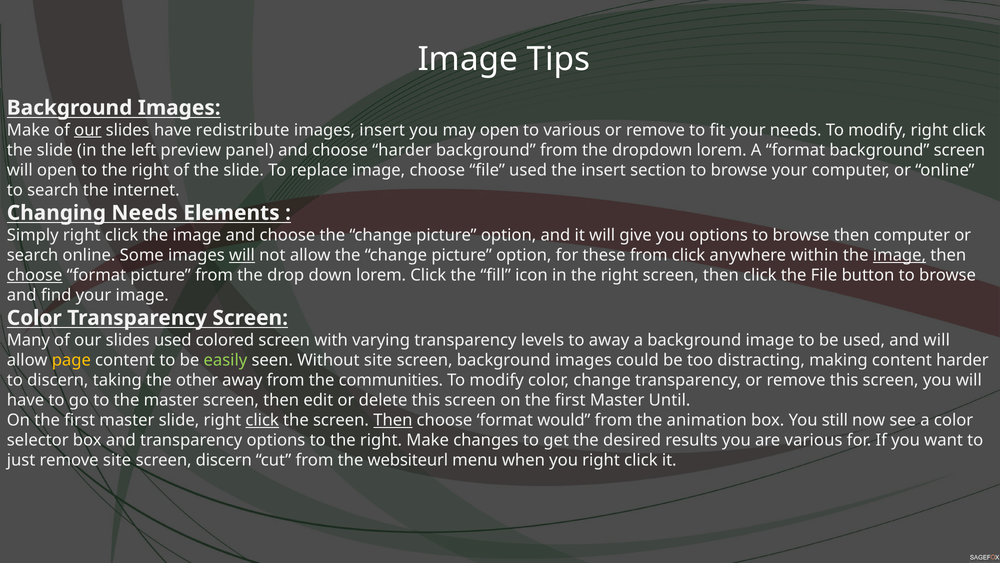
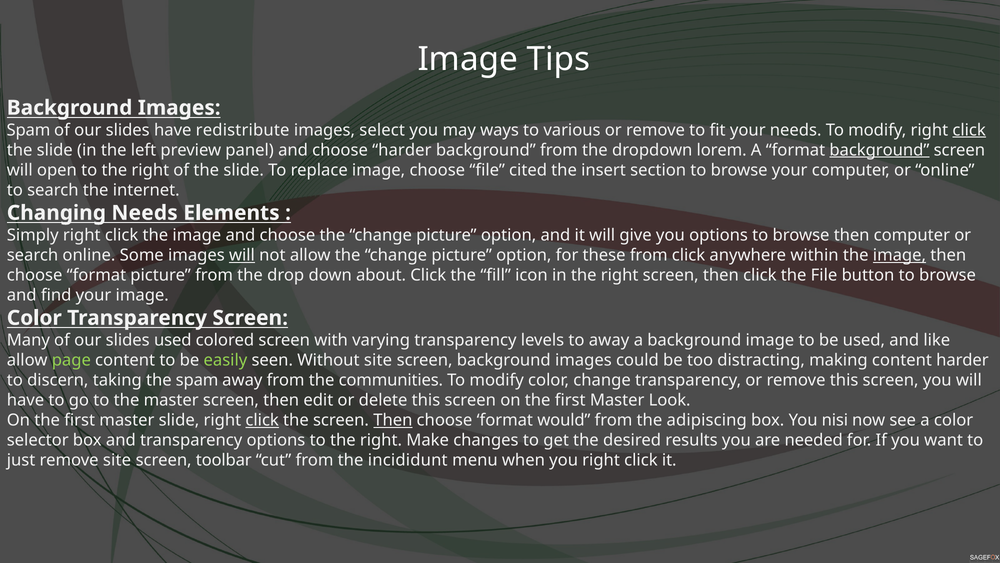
Make: Make -> Spam (28, 130)
our underline: present -> none (88, 130)
images insert: insert -> select (382, 130)
may open: open -> ways (500, 130)
click underline: none -> present (969, 130)
background underline: none -> present (879, 150)
file used: used -> cited (528, 170)
choose underline: present -> none (35, 275)
down lorem: lorem -> about (381, 275)
and will: will -> like (937, 340)
page colour: yellow -> light green (71, 360)
the other: other -> spam (197, 380)
Until: Until -> Look (670, 400)
animation: animation -> adipiscing (707, 420)
still: still -> nisi (835, 420)
are various: various -> needed (814, 440)
screen discern: discern -> toolbar (224, 460)
websiteurl: websiteurl -> incididunt (408, 460)
